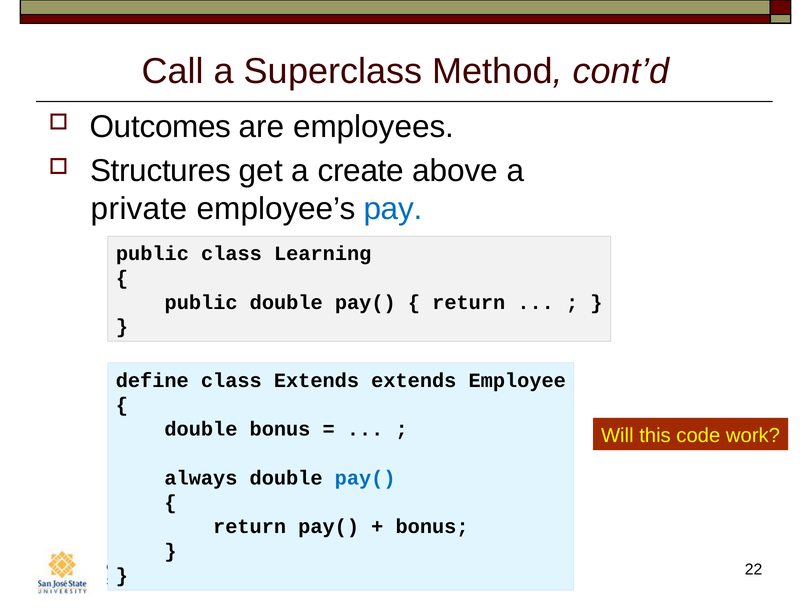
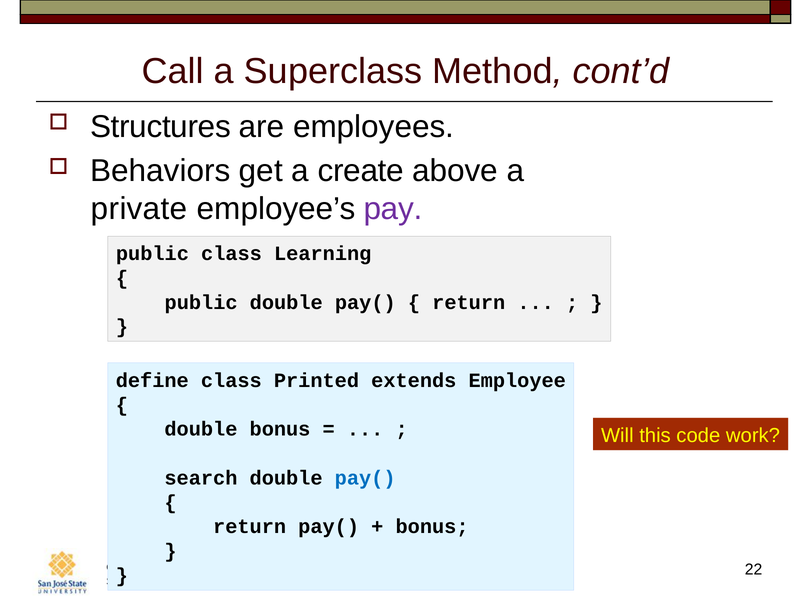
Outcomes: Outcomes -> Structures (160, 127)
Structures: Structures -> Behaviors (160, 171)
pay colour: blue -> purple (393, 209)
class Extends: Extends -> Printed (316, 380)
always: always -> search (201, 477)
